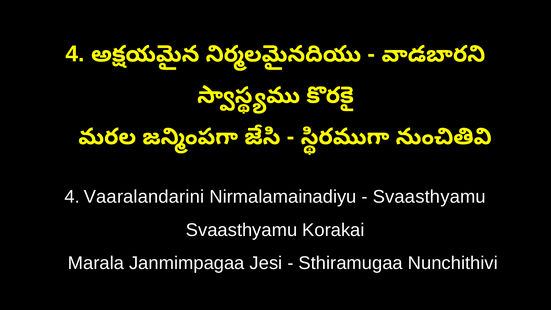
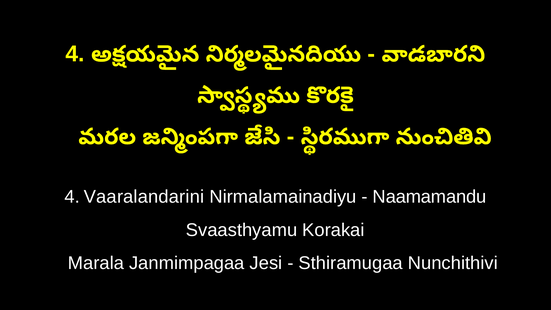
Svaasthyamu: Svaasthyamu -> Naamamandu (429, 197)
